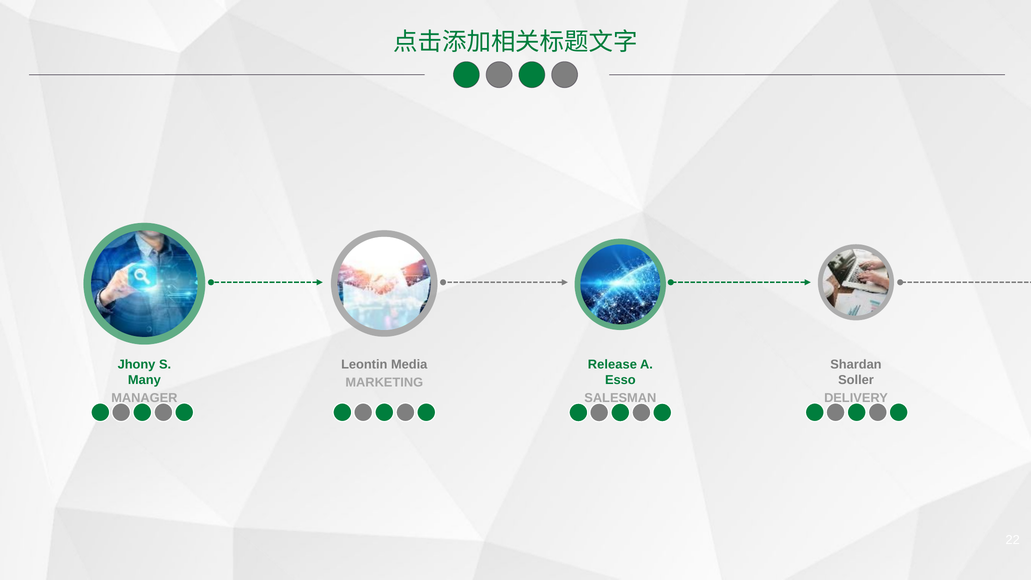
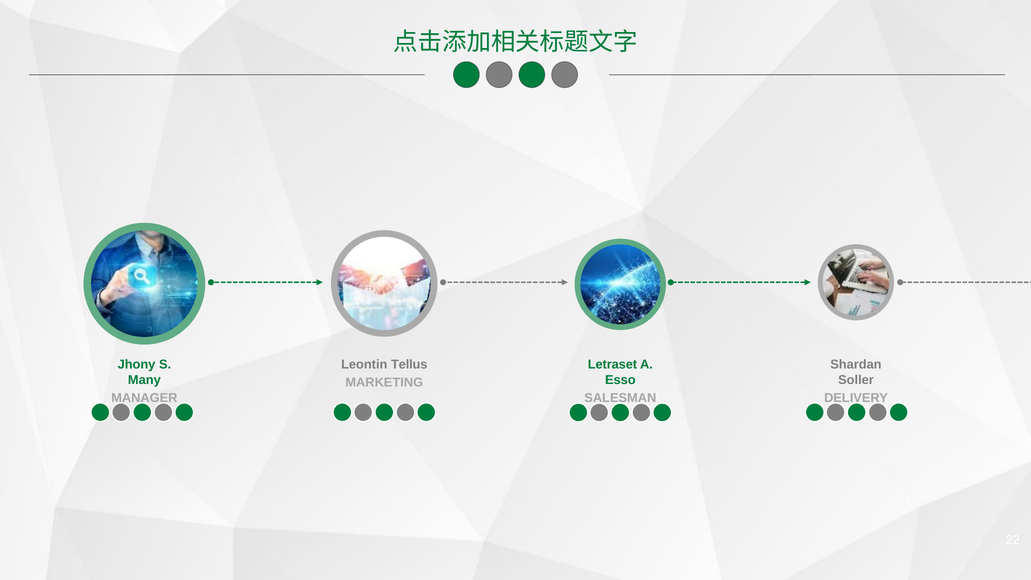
Media: Media -> Tellus (409, 365)
Release: Release -> Letraset (612, 365)
